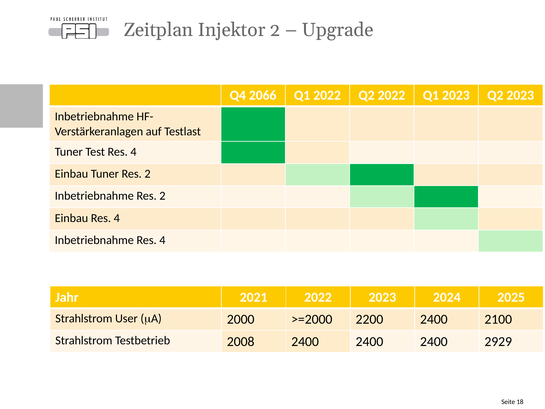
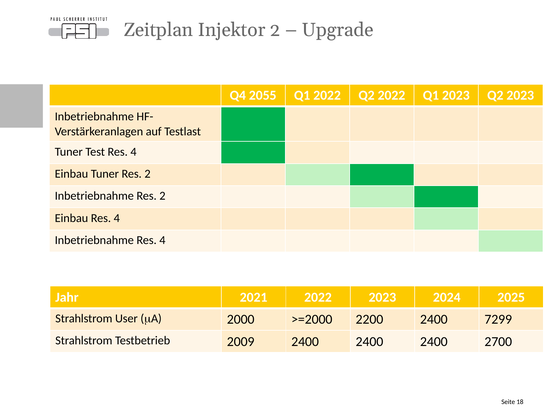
2066: 2066 -> 2055 (263, 95)
2100: 2100 -> 7299 (498, 319)
2008: 2008 -> 2009 (241, 341)
2929: 2929 -> 2700 (498, 341)
